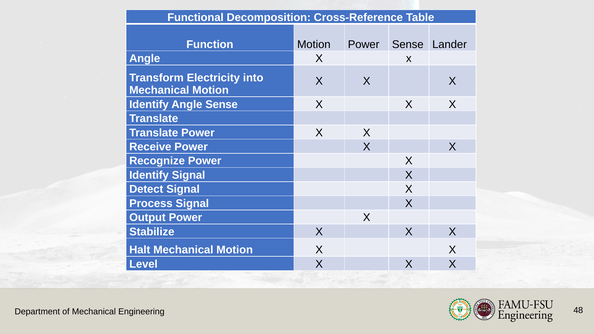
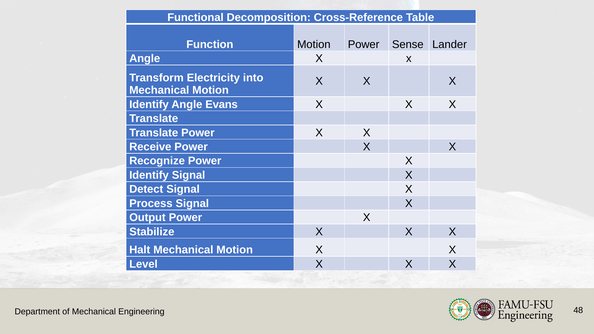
Angle Sense: Sense -> Evans (222, 104)
